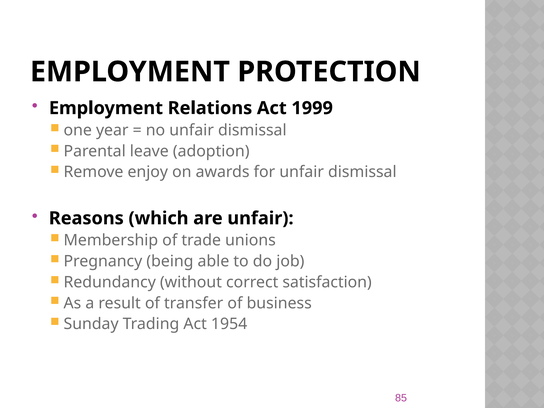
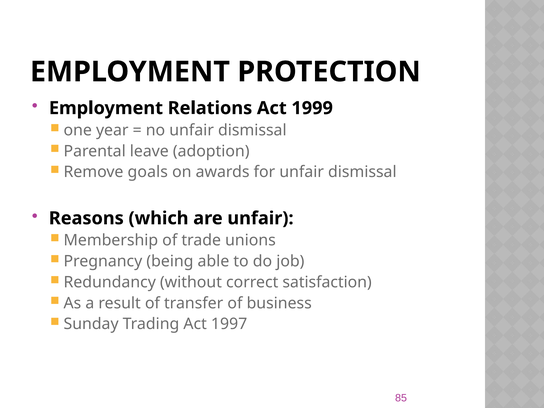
enjoy: enjoy -> goals (148, 172)
1954: 1954 -> 1997 (229, 324)
